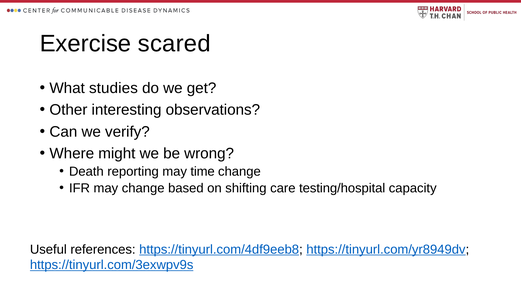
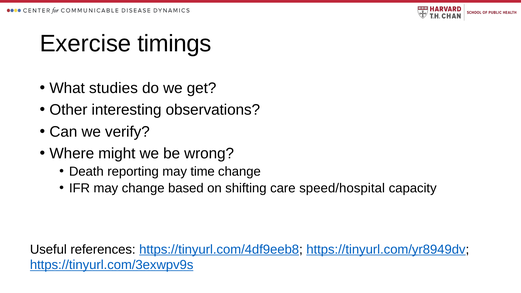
scared: scared -> timings (174, 44)
testing/hospital: testing/hospital -> speed/hospital (342, 188)
